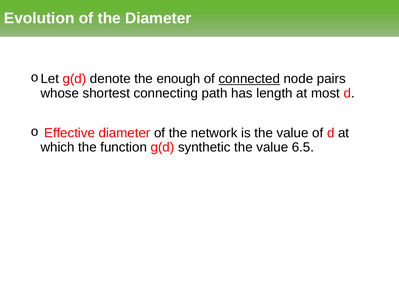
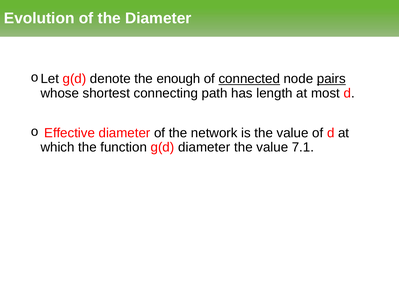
pairs underline: none -> present (331, 79)
g(d synthetic: synthetic -> diameter (204, 147)
6.5: 6.5 -> 7.1 (303, 147)
